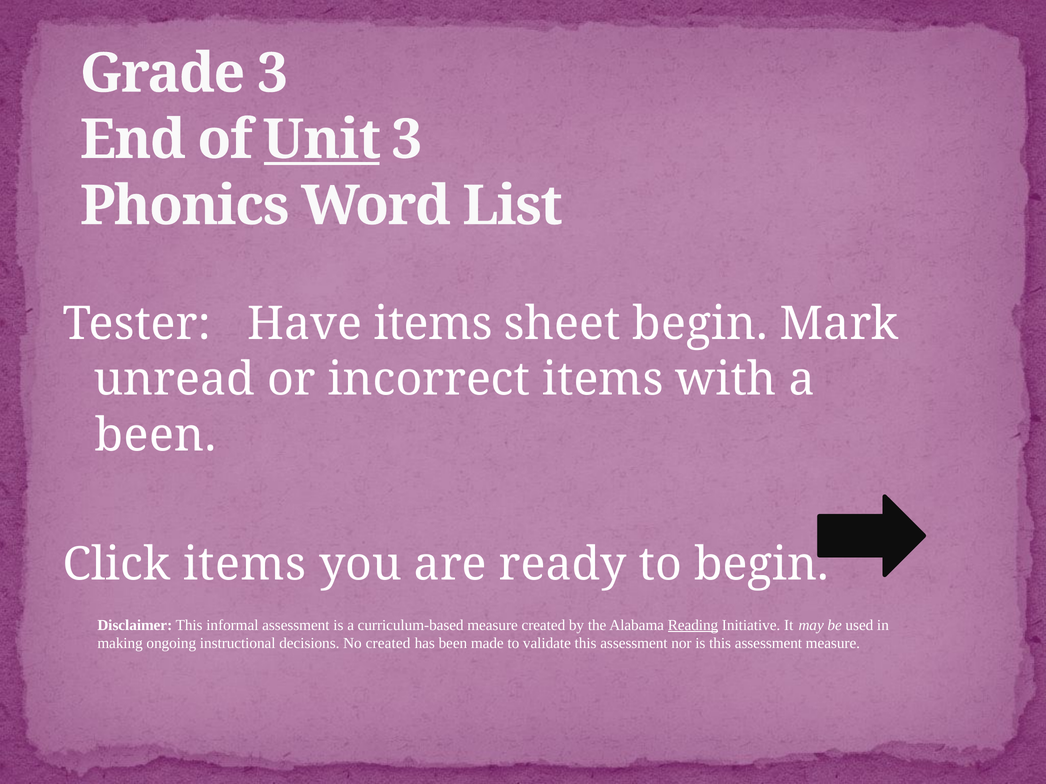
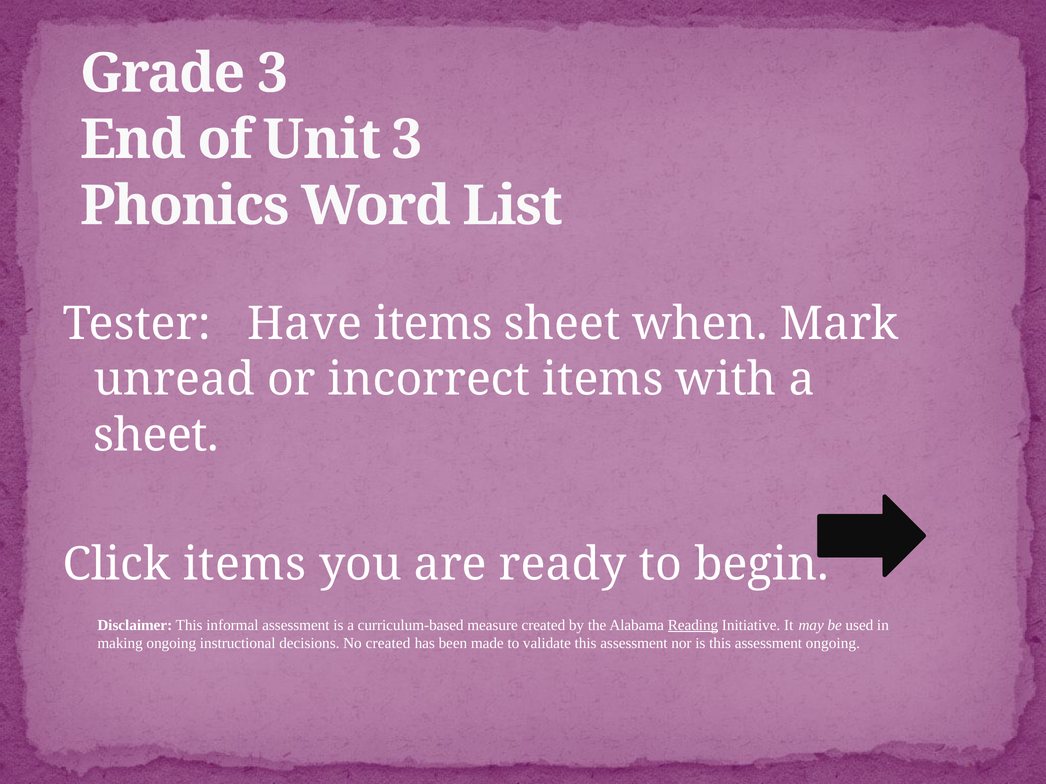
Unit underline: present -> none (322, 140)
sheet begin: begin -> when (700, 324)
been: been -> sheet (156, 436)
assessment measure: measure -> ongoing (833, 644)
